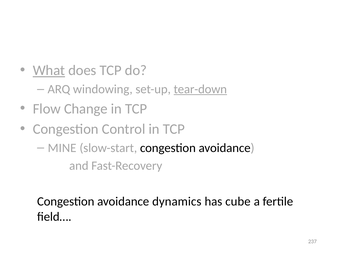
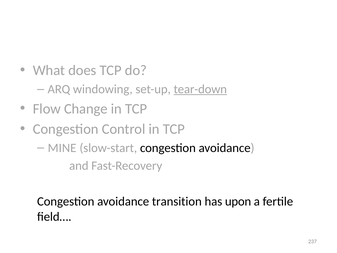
What underline: present -> none (49, 70)
dynamics: dynamics -> transition (177, 201)
cube: cube -> upon (238, 201)
